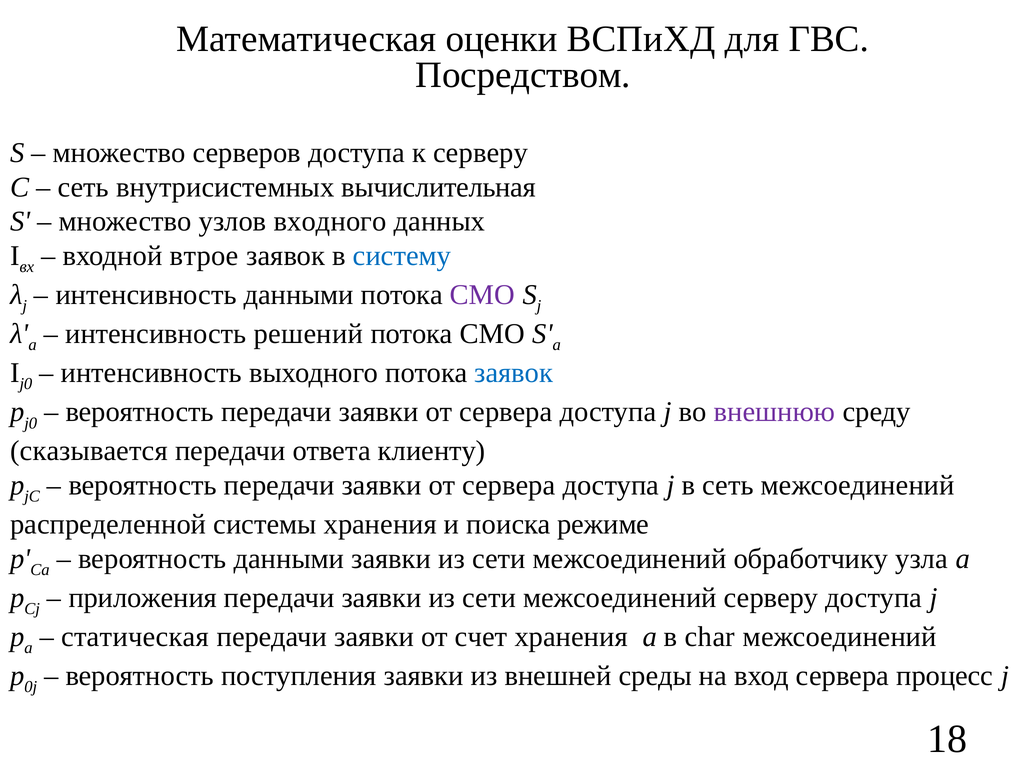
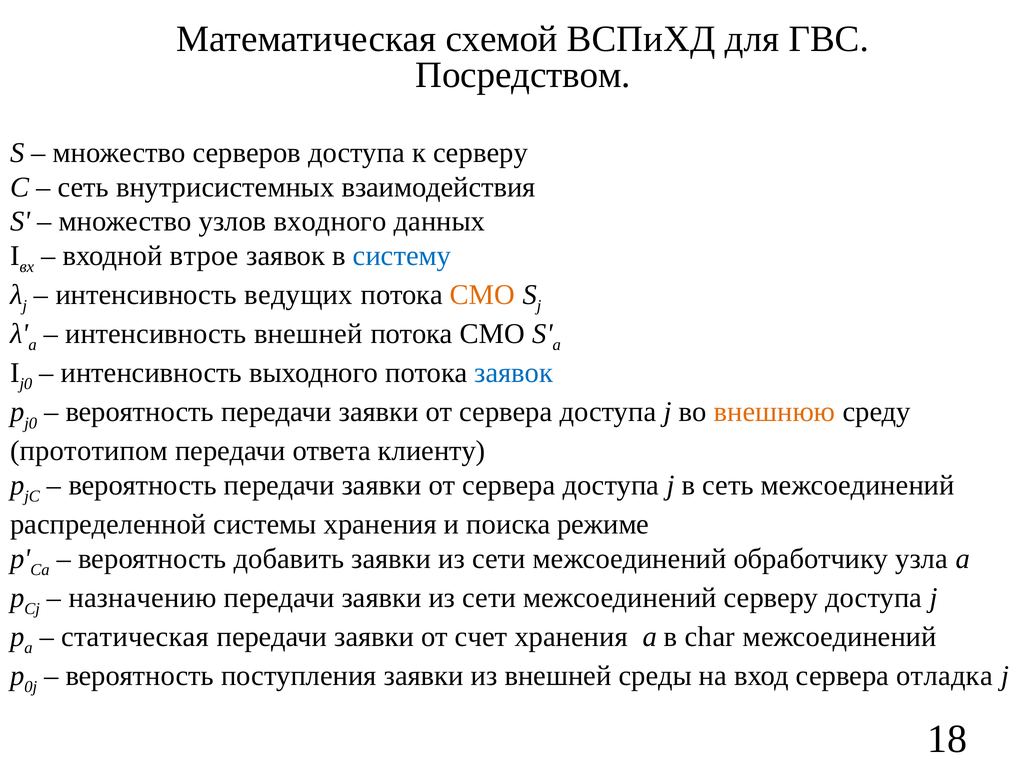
оценки: оценки -> схемой (502, 39)
вычислительная: вычислительная -> взаимодействия (439, 187)
интенсивность данными: данными -> ведущих (299, 295)
СМО colour: purple -> orange (482, 295)
интенсивность решений: решений -> внешней (308, 334)
внешнюю colour: purple -> orange (775, 412)
сказывается: сказывается -> прототипом (89, 451)
вероятность данными: данными -> добавить (289, 558)
приложения: приложения -> назначению (143, 597)
процесс: процесс -> отладка (945, 675)
